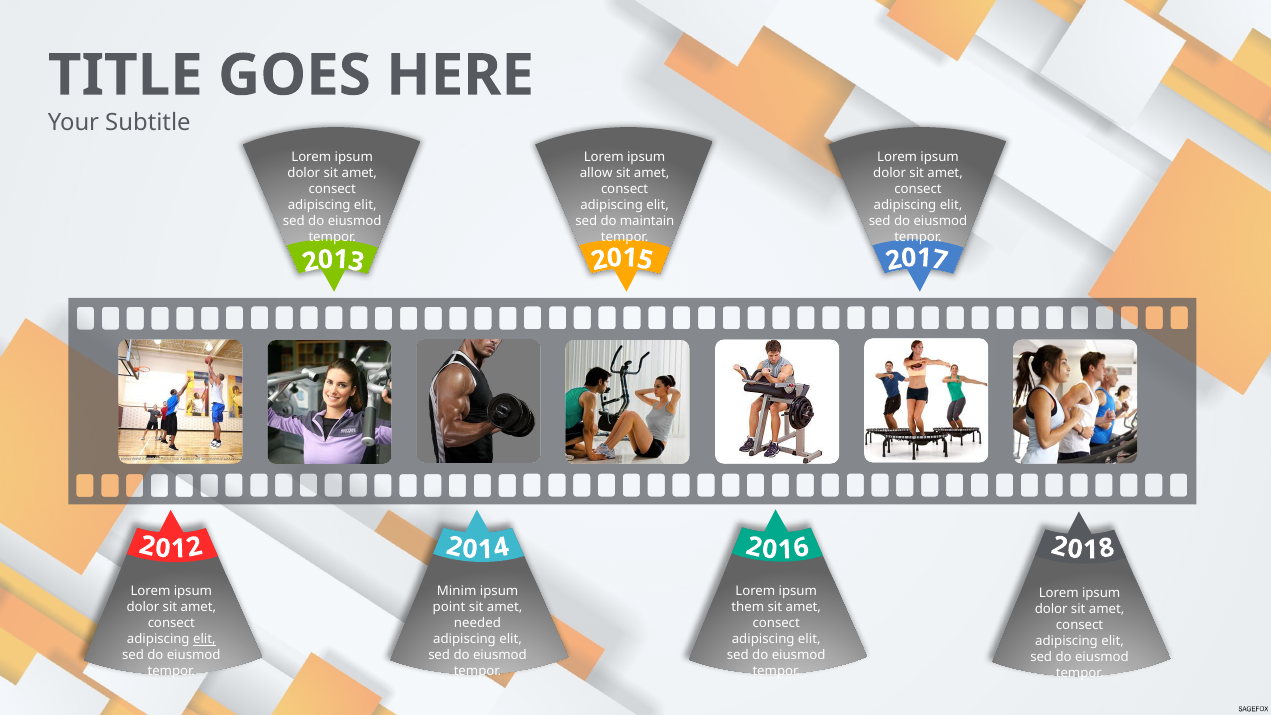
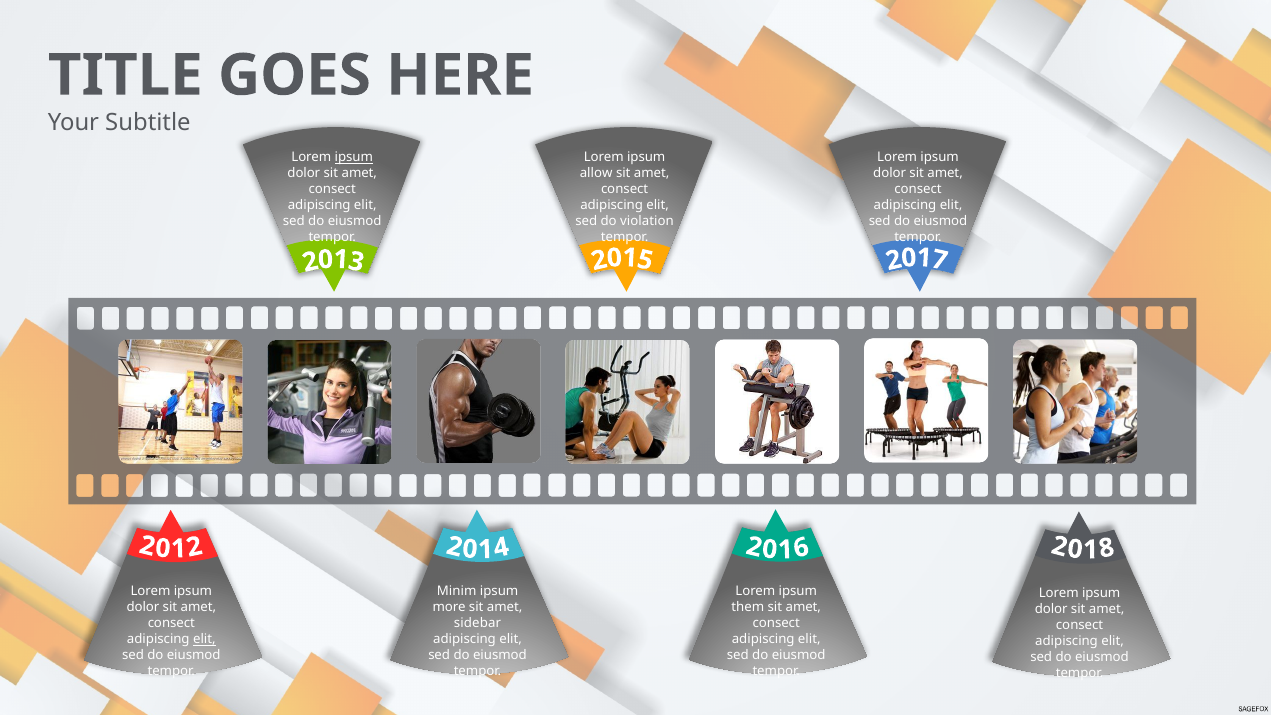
ipsum underline: none -> present (354, 157)
maintain: maintain -> violation (647, 221)
point: point -> more (449, 607)
needed: needed -> sidebar (477, 623)
